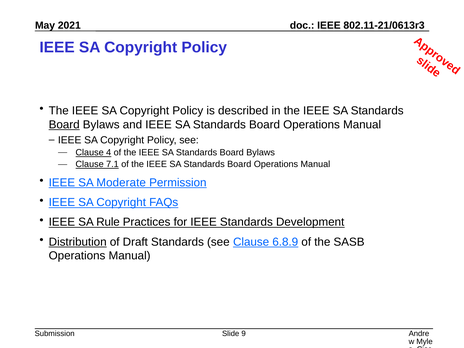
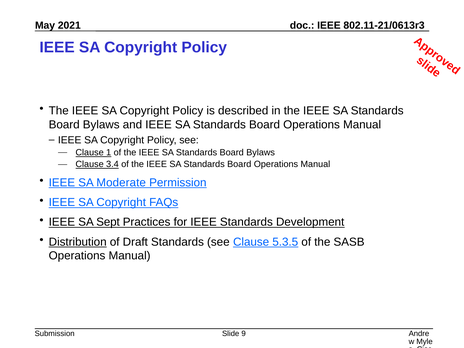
Board underline: present -> none (64, 125)
4: 4 -> 1 (109, 153)
7.1: 7.1 -> 3.4 (112, 164)
Rule: Rule -> Sept (108, 222)
6.8.9: 6.8.9 -> 5.3.5 (285, 242)
